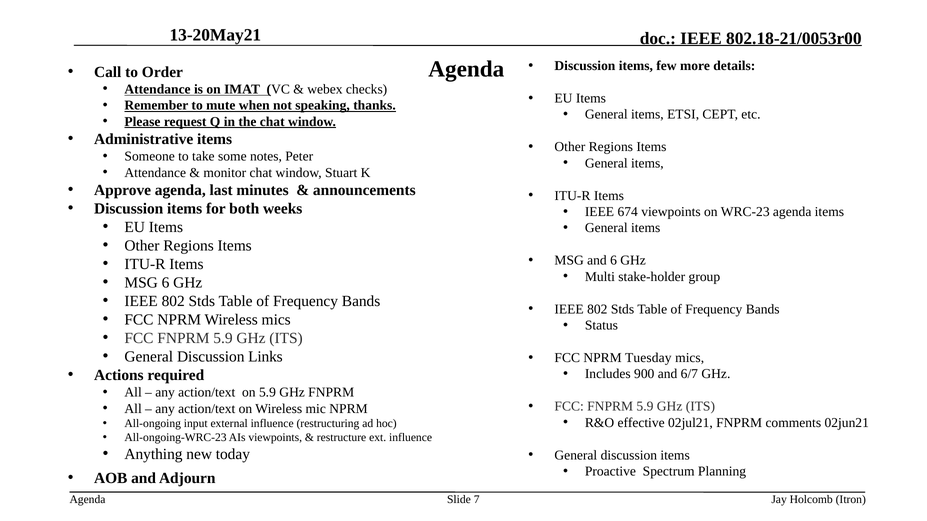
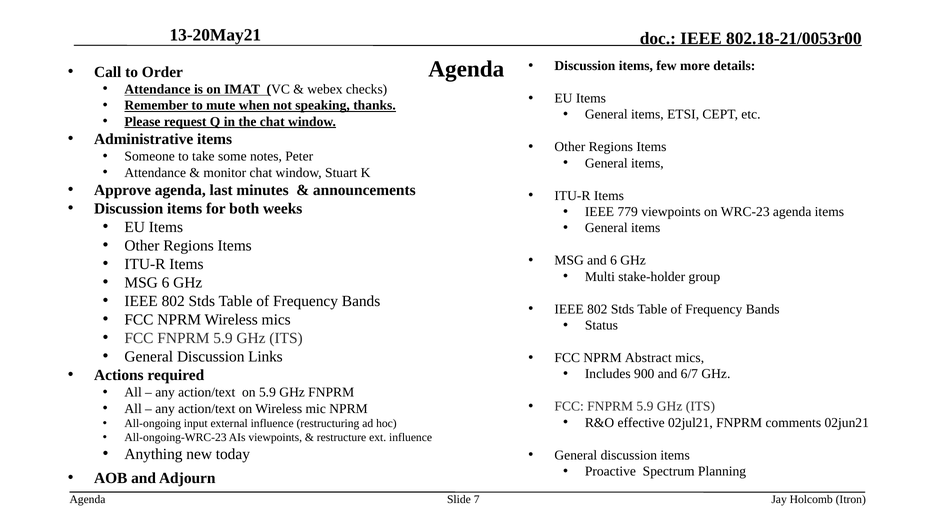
674: 674 -> 779 (628, 212)
Tuesday: Tuesday -> Abstract (648, 358)
